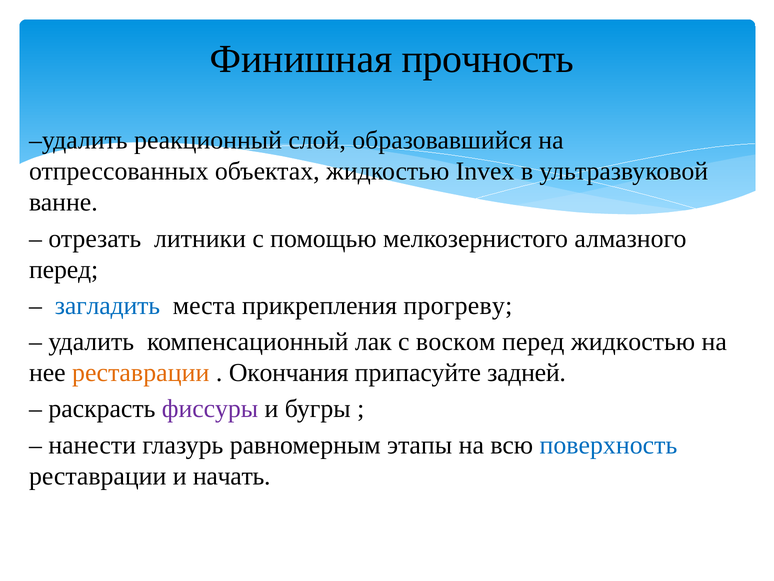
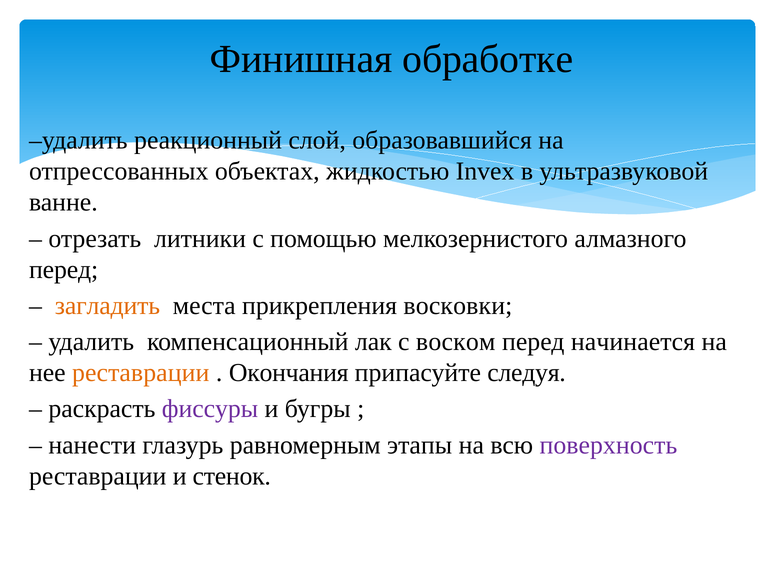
прочность: прочность -> обработке (488, 59)
загладить colour: blue -> orange (107, 305)
прогреву: прогреву -> восковки (458, 305)
перед жидкостью: жидкостью -> начинается (633, 341)
задней: задней -> следуя (527, 372)
поверхность colour: blue -> purple (608, 445)
начать: начать -> стенок (232, 476)
